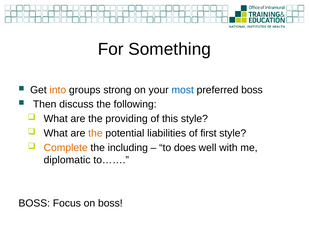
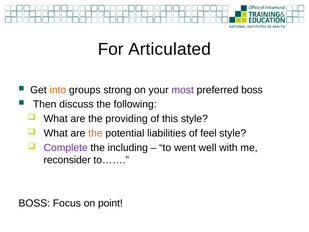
Something: Something -> Articulated (170, 49)
most colour: blue -> purple (183, 90)
first: first -> feel (208, 133)
Complete colour: orange -> purple (66, 147)
does: does -> went (185, 147)
diplomatic: diplomatic -> reconsider (67, 160)
on boss: boss -> point (110, 203)
